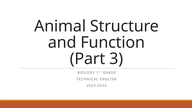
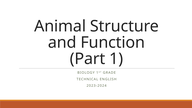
3: 3 -> 1 (116, 59)
